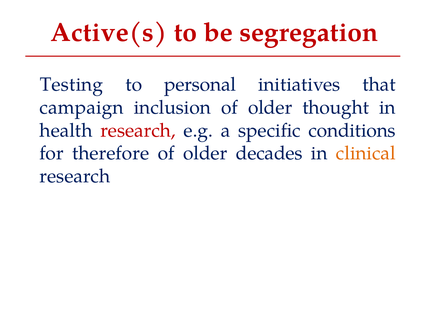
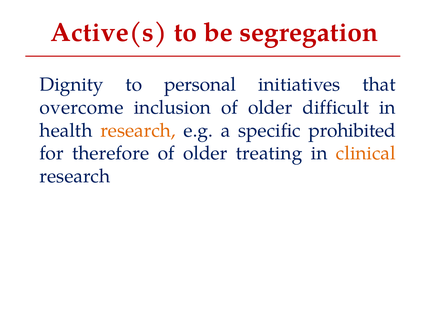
Testing: Testing -> Dignity (72, 85)
campaign: campaign -> overcome (82, 107)
thought: thought -> difficult (336, 107)
research colour: red -> orange (138, 130)
conditions: conditions -> prohibited (352, 130)
decades: decades -> treating (269, 153)
